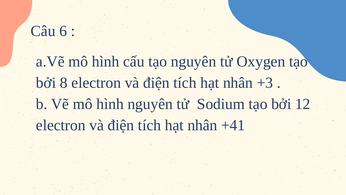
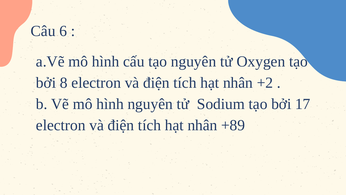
+3: +3 -> +2 (265, 83)
12: 12 -> 17 (303, 104)
+41: +41 -> +89 (233, 125)
